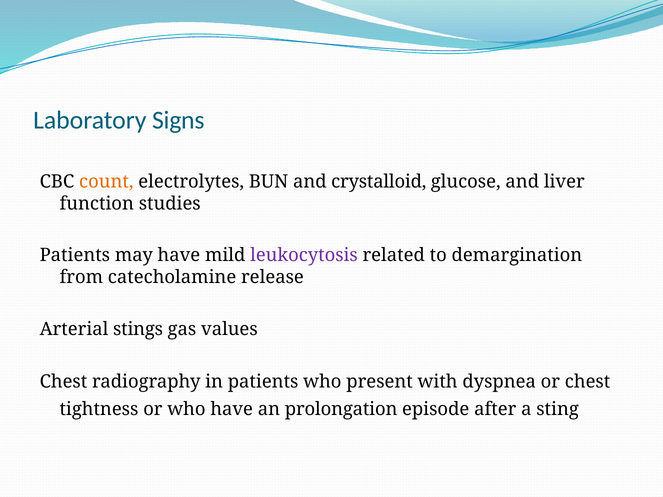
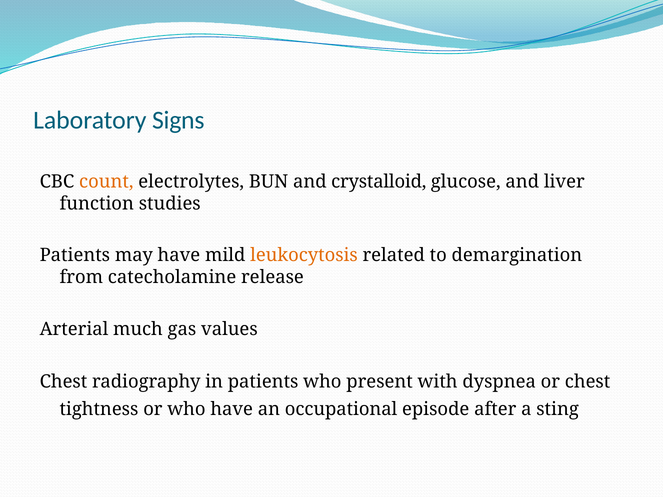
leukocytosis colour: purple -> orange (304, 255)
stings: stings -> much (138, 329)
prolongation: prolongation -> occupational (341, 409)
